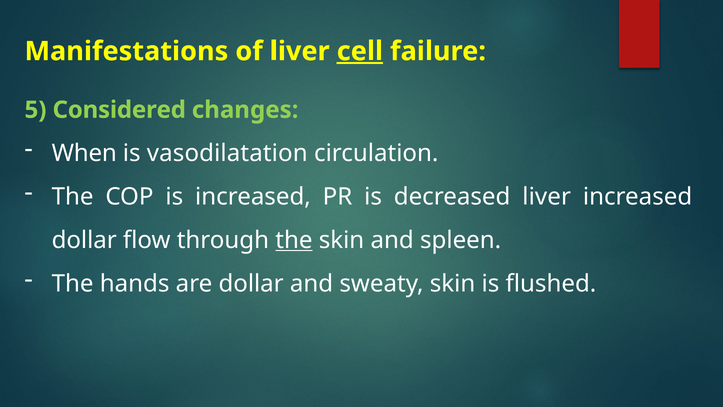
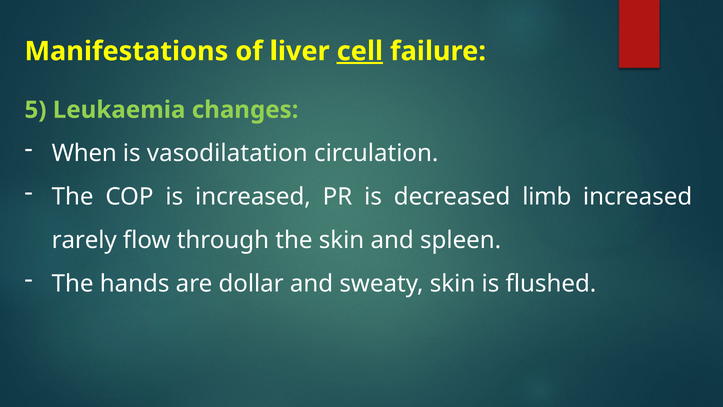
Considered: Considered -> Leukaemia (119, 110)
decreased liver: liver -> limb (547, 197)
dollar: dollar -> rarely (84, 240)
the underline: present -> none (294, 240)
